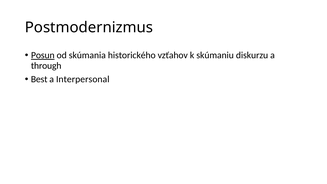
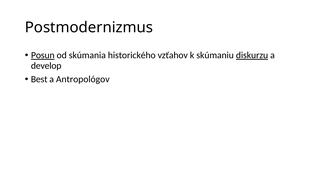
diskurzu underline: none -> present (252, 55)
through: through -> develop (46, 66)
Interpersonal: Interpersonal -> Antropológov (83, 79)
